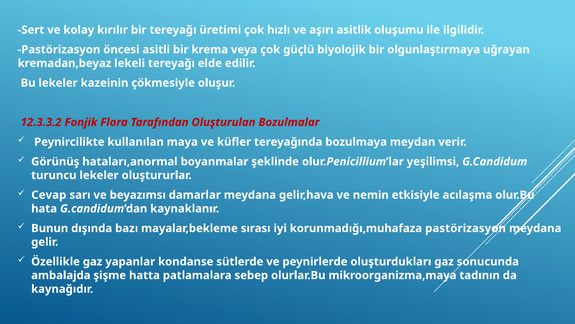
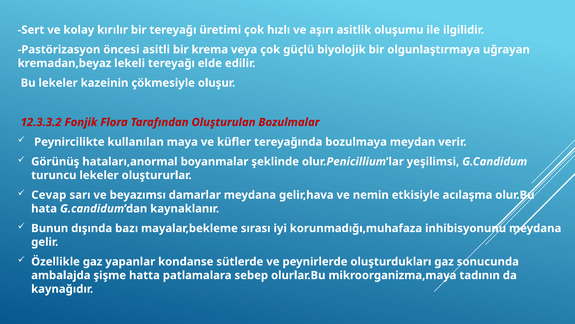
korunmadığı,muhafaza pastörizasyon: pastörizasyon -> inhibisyonunu (466, 228)
